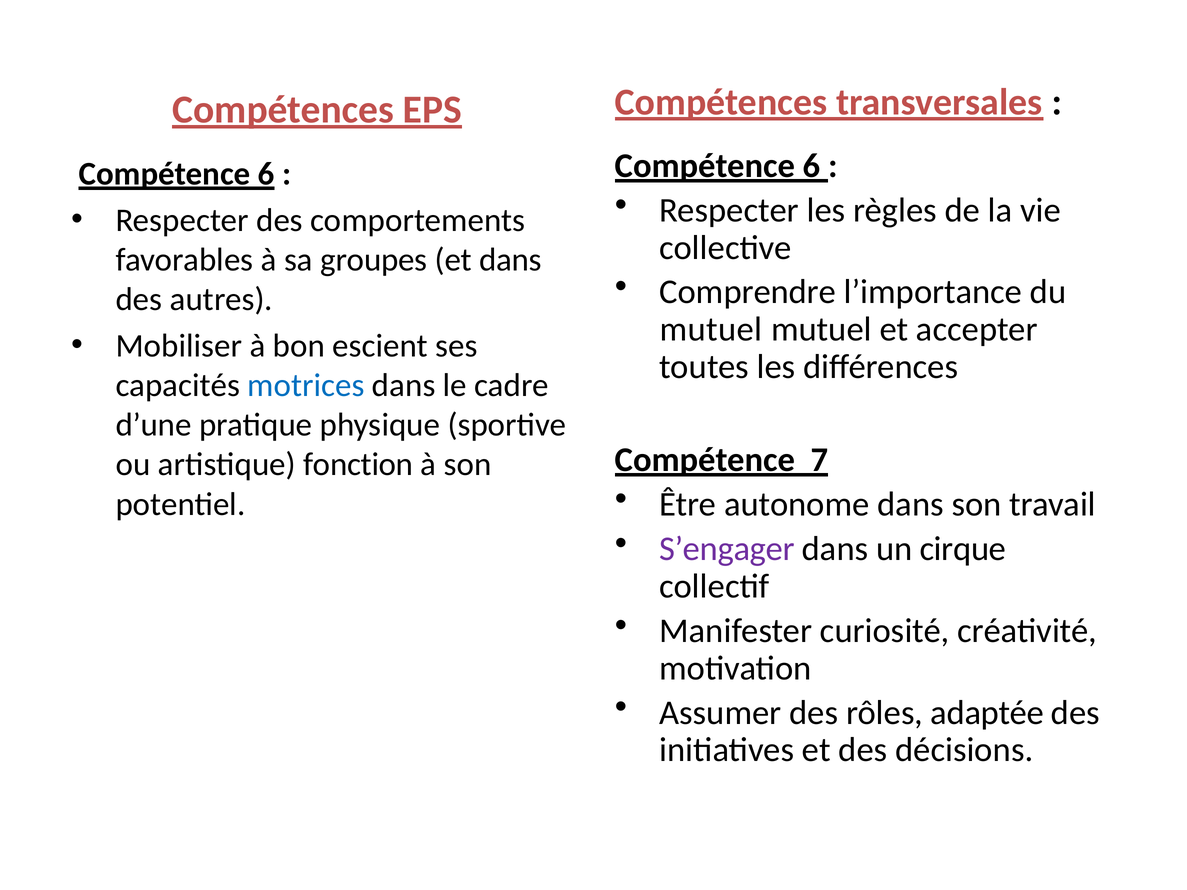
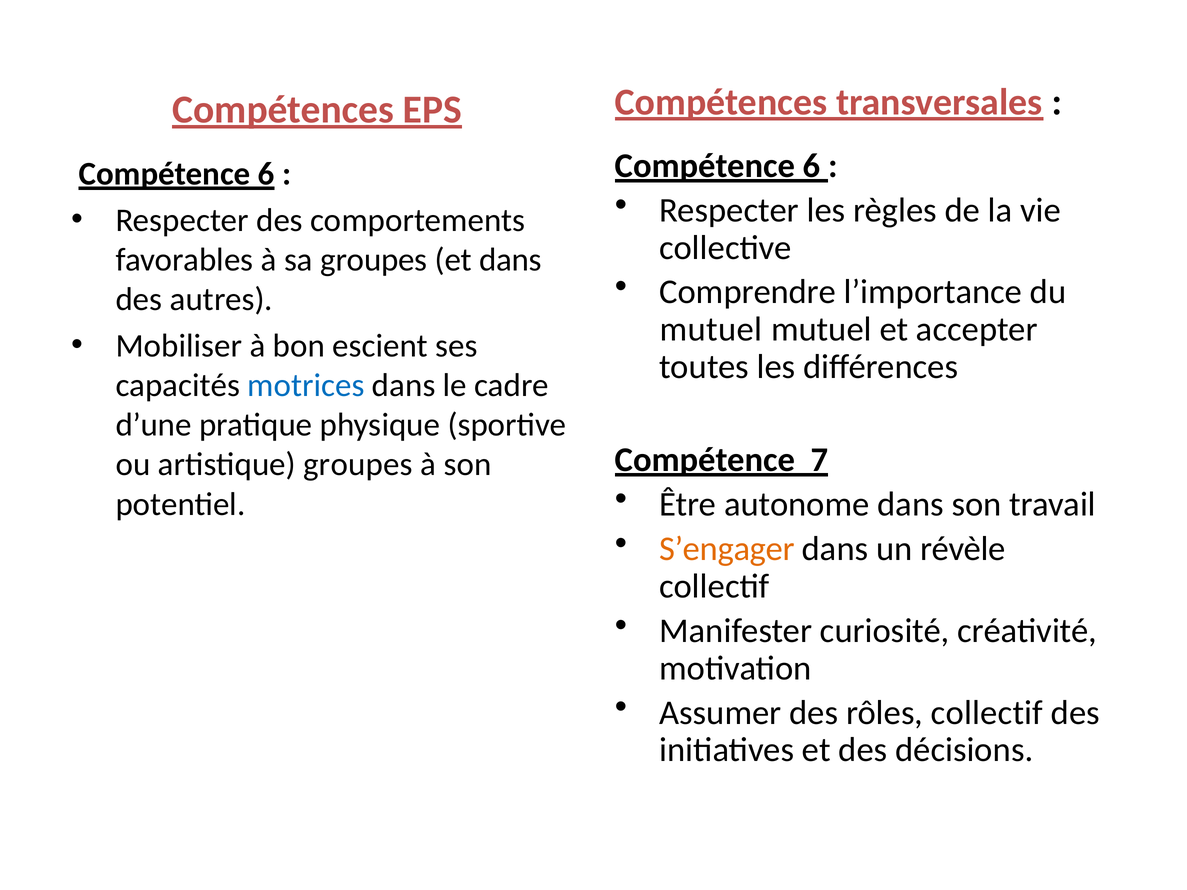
artistique fonction: fonction -> groupes (358, 465)
S’engager colour: purple -> orange (727, 549)
cirque: cirque -> révèle (963, 549)
rôles adaptée: adaptée -> collectif (987, 713)
